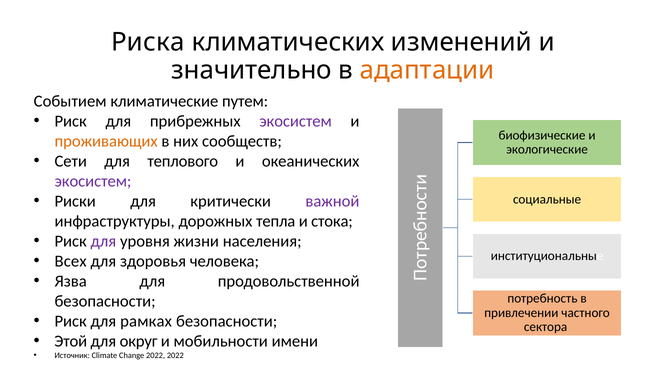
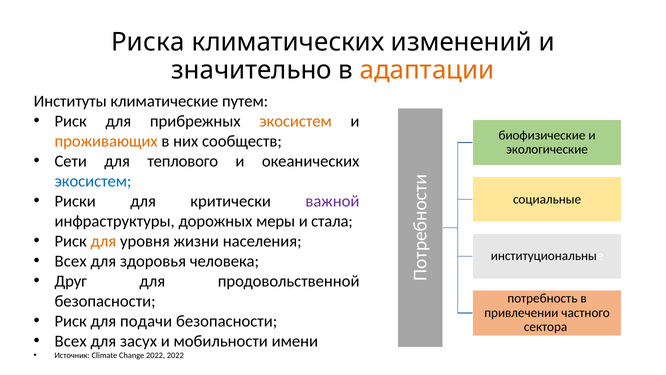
Событием: Событием -> Институты (70, 101)
экосистем colour: purple -> orange (296, 121)
экосистем colour: purple -> blue (93, 181)
тепла: тепла -> меры (276, 221)
стока: стока -> стала (332, 221)
для colour: purple -> orange (103, 241)
Язва: Язва -> Друг (71, 281)
рамках: рамках -> подачи (146, 321)
Этой: Этой -> Всех (71, 341)
округ: округ -> засух (139, 341)
